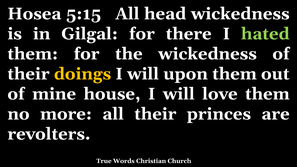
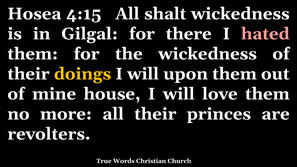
5:15: 5:15 -> 4:15 (84, 14)
head: head -> shalt (165, 14)
hated colour: light green -> pink (265, 34)
